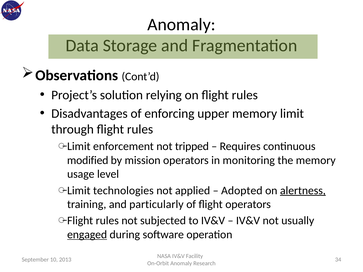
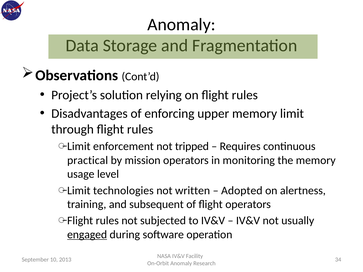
modified: modified -> practical (88, 160)
applied: applied -> written (193, 191)
alertness underline: present -> none (303, 191)
particularly: particularly -> subsequent (156, 205)
